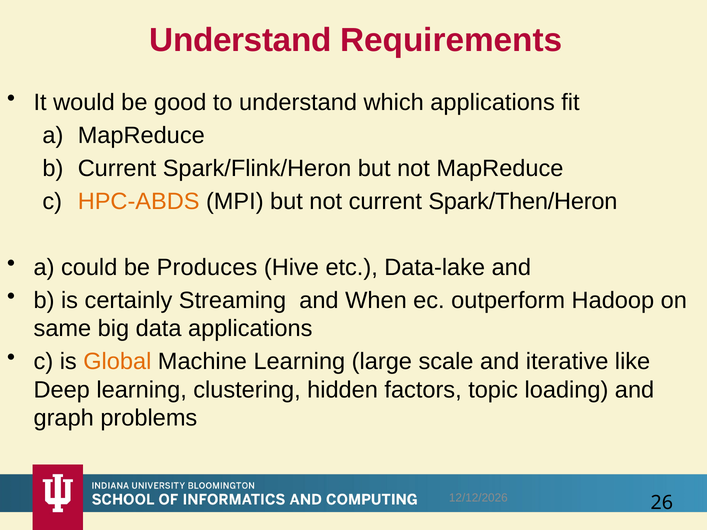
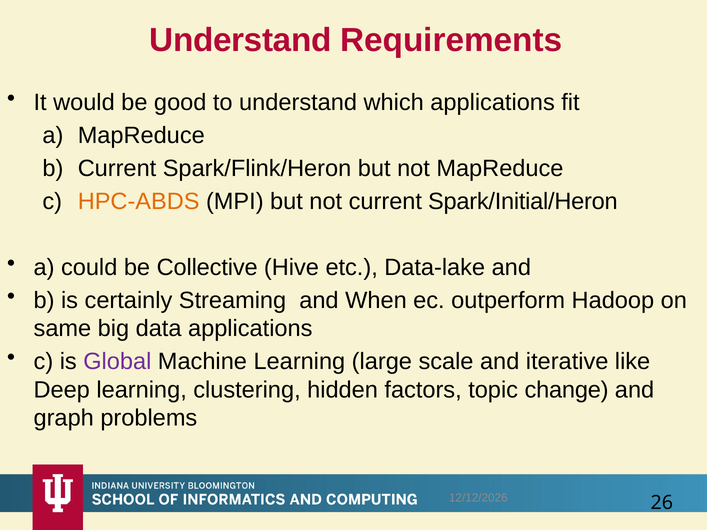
Spark/Then/Heron: Spark/Then/Heron -> Spark/Initial/Heron (523, 202)
Produces: Produces -> Collective (207, 267)
Global colour: orange -> purple (117, 362)
loading: loading -> change (567, 390)
